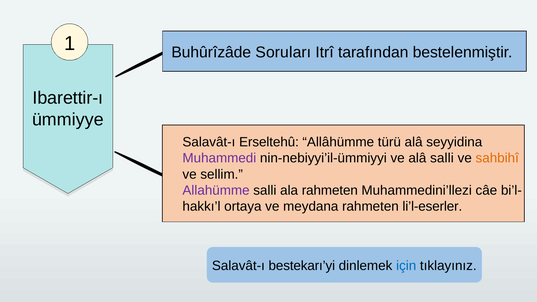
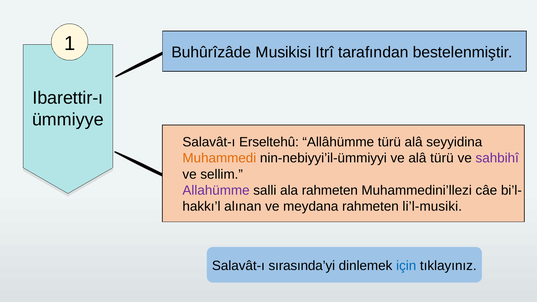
Soruları: Soruları -> Musikisi (283, 52)
Muhammedi colour: purple -> orange (219, 158)
alâ salli: salli -> türü (442, 158)
sahbihî colour: orange -> purple (497, 158)
ortaya: ortaya -> alınan (243, 207)
li’l-eserler: li’l-eserler -> li’l-musiki (432, 207)
bestekarı’yi: bestekarı’yi -> sırasında’yi (302, 266)
